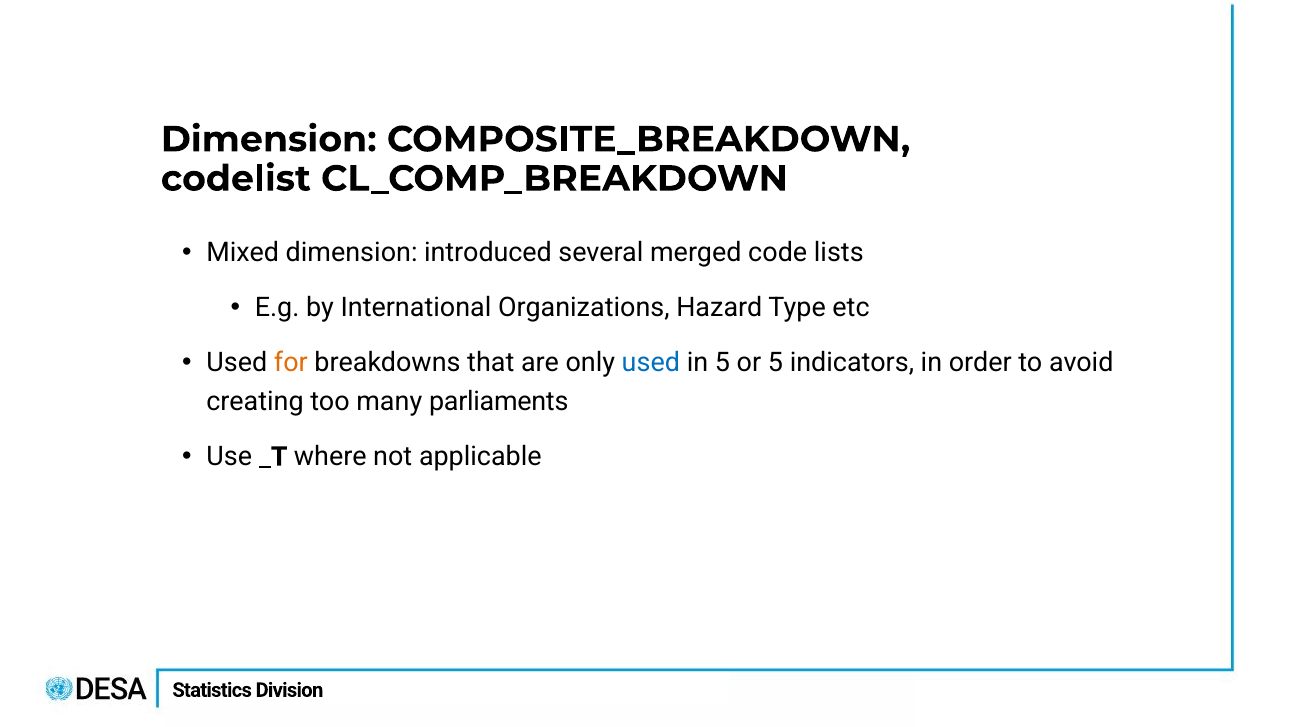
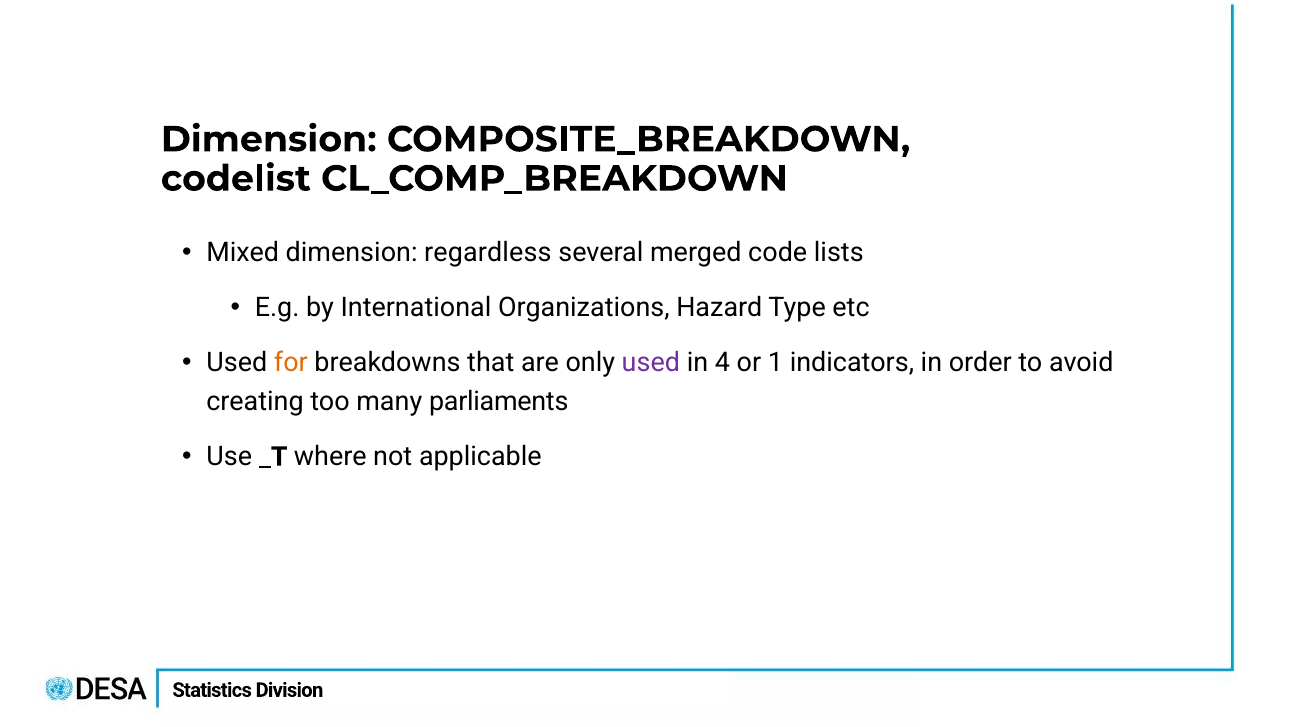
introduced: introduced -> regardless (488, 253)
used colour: blue -> purple (651, 363)
in 5: 5 -> 4 (722, 363)
or 5: 5 -> 1 (776, 363)
